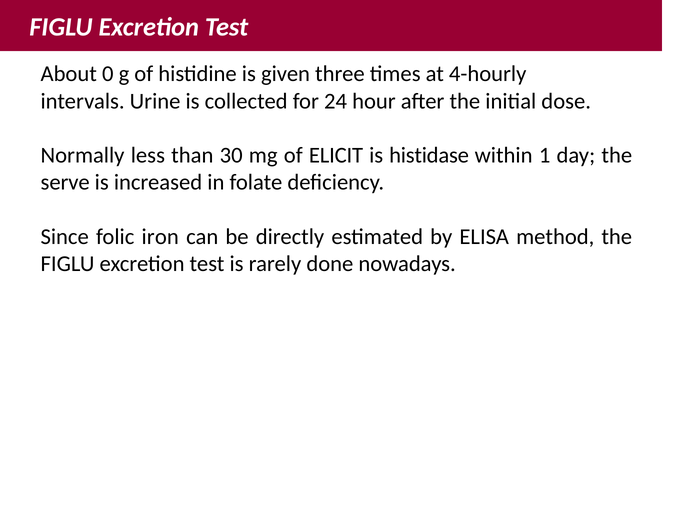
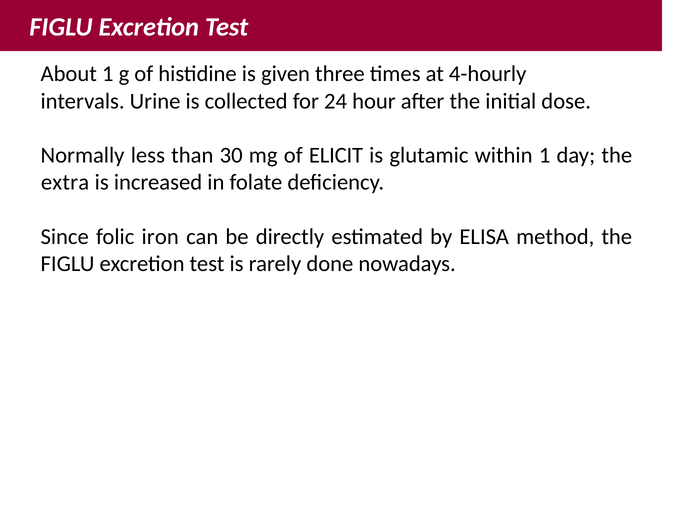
About 0: 0 -> 1 (108, 74)
histidase: histidase -> glutamic (429, 155)
serve: serve -> extra (65, 183)
